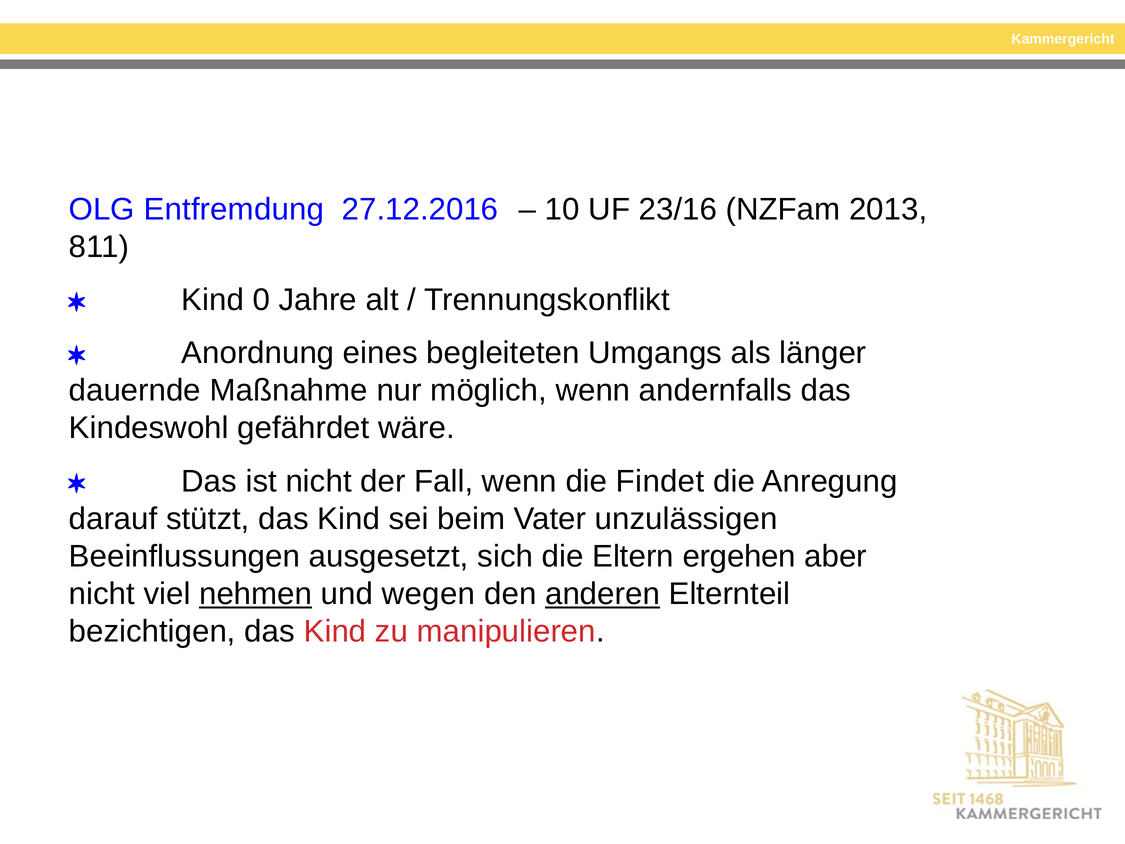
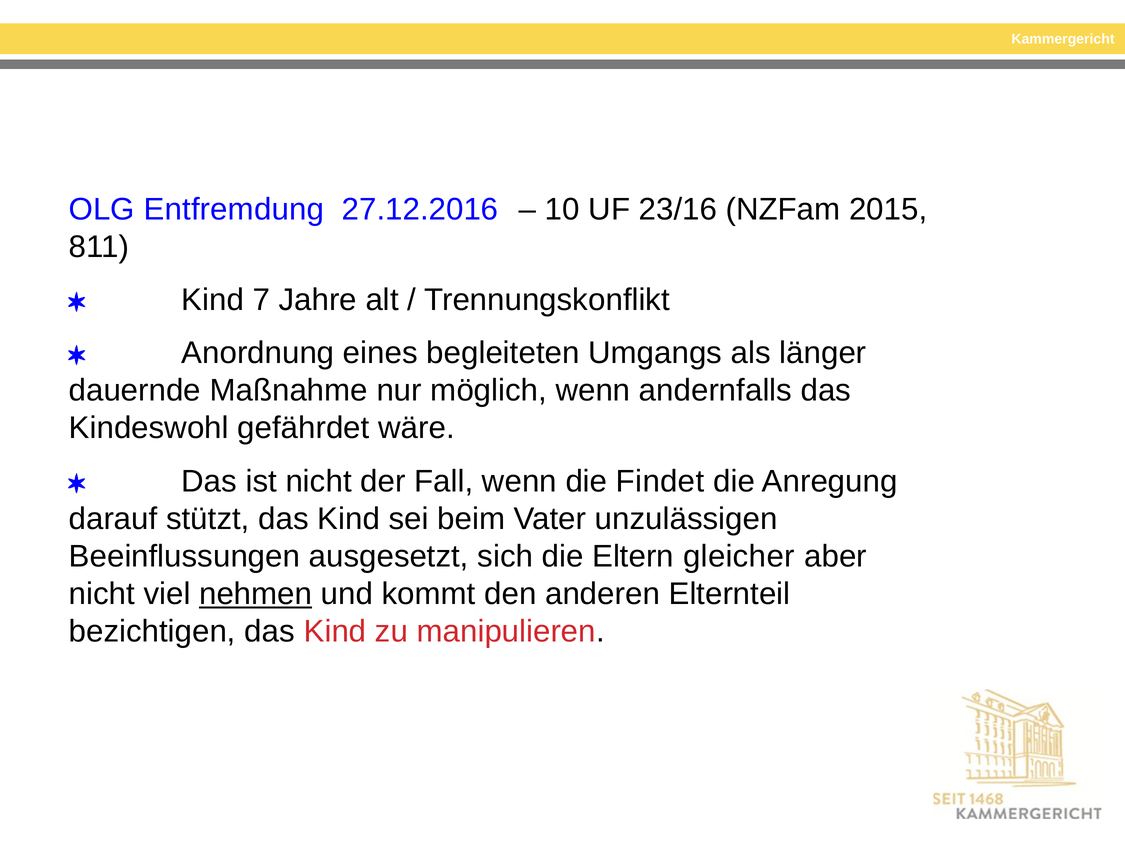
2013: 2013 -> 2015 (888, 209)
0: 0 -> 7 (261, 300)
ergehen: ergehen -> gleicher (739, 556)
wegen: wegen -> kommt (429, 594)
anderen underline: present -> none (603, 594)
